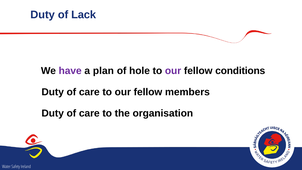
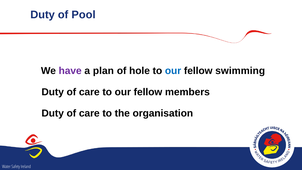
Lack: Lack -> Pool (84, 15)
our colour: purple -> blue (173, 71)
conditions: conditions -> swimming (240, 71)
